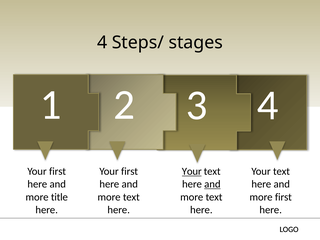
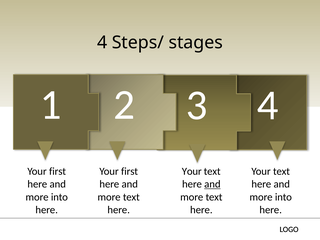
Your underline: present -> none (192, 171)
title: title -> into (59, 197)
first: first -> into (283, 197)
